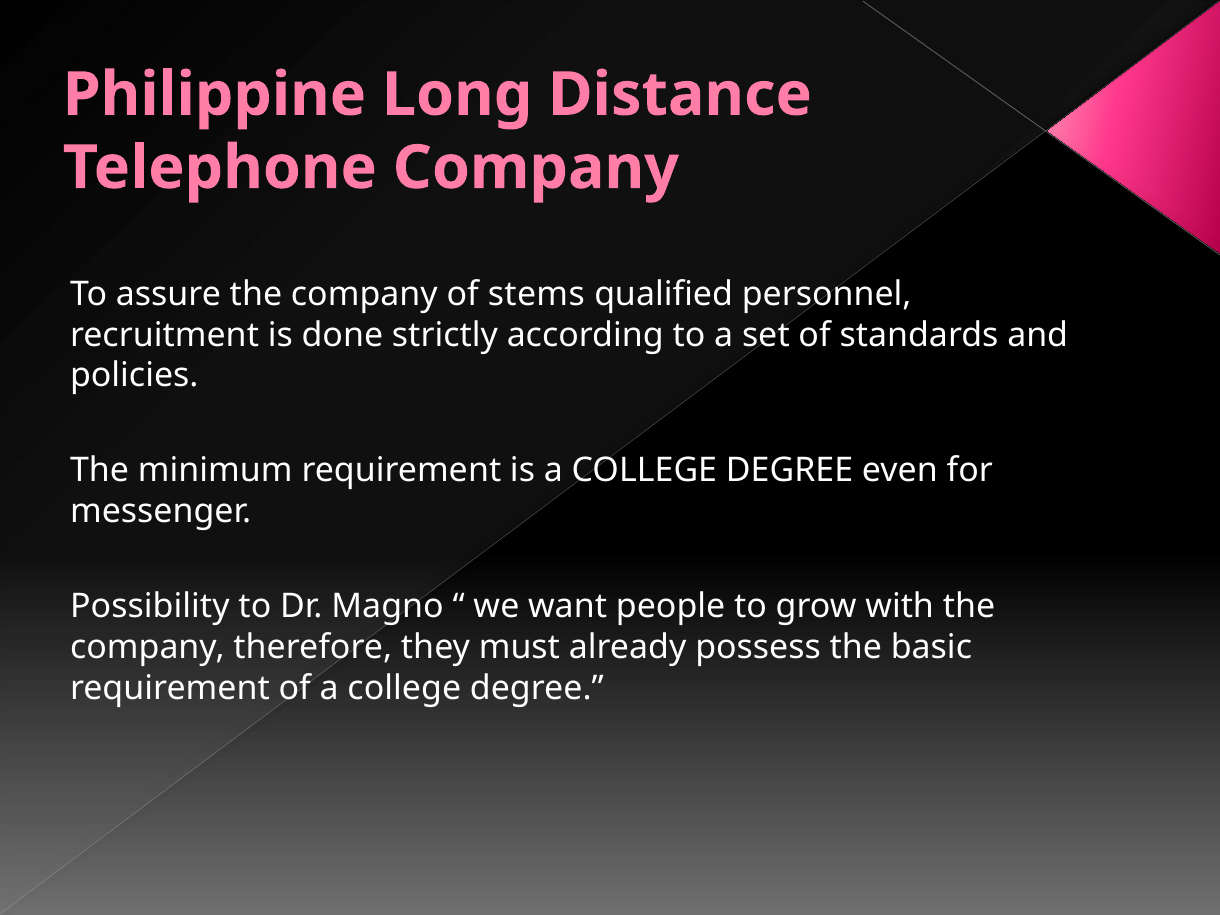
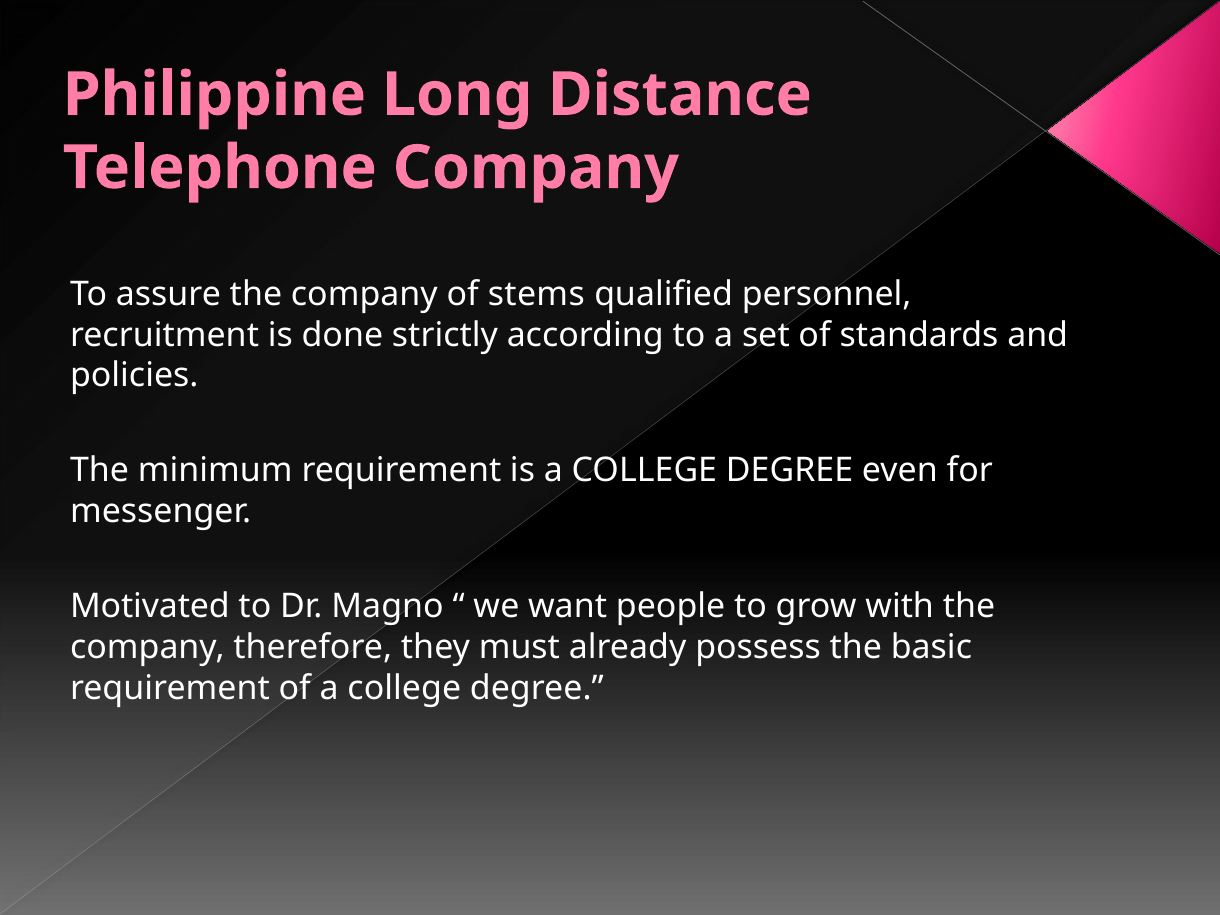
Possibility: Possibility -> Motivated (150, 606)
